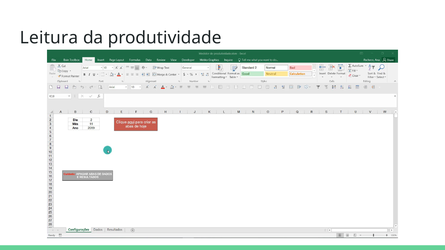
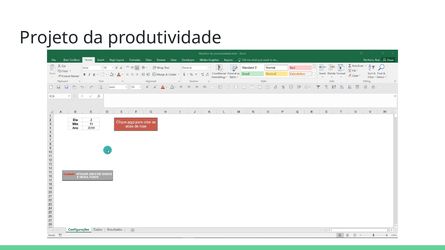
Leitura: Leitura -> Projeto (49, 38)
